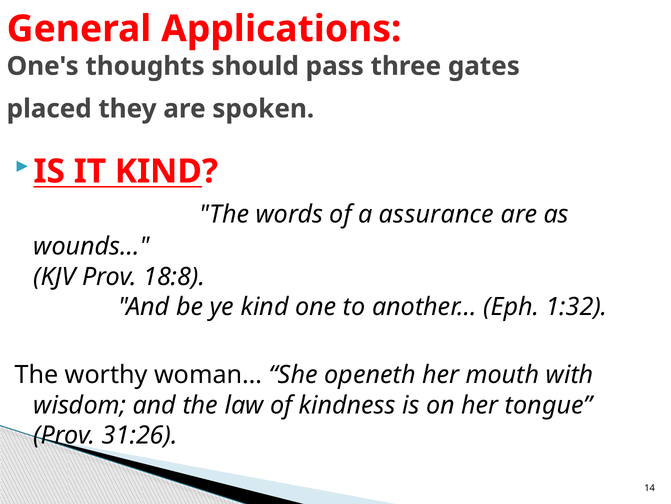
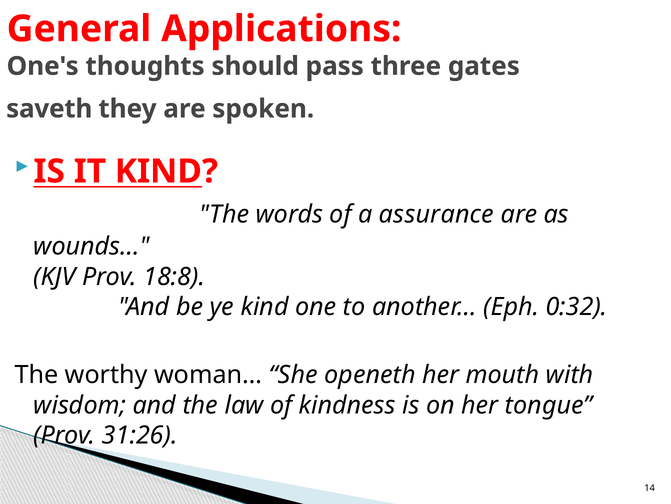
placed: placed -> saveth (49, 109)
1:32: 1:32 -> 0:32 (576, 307)
